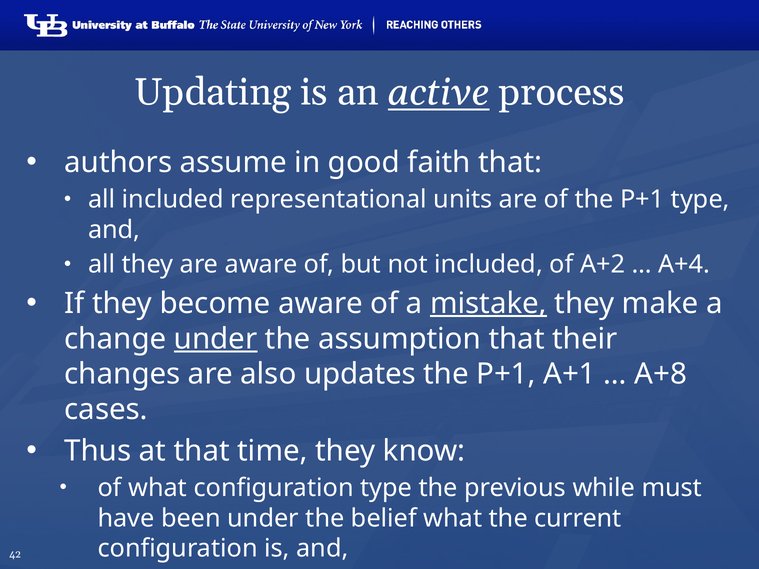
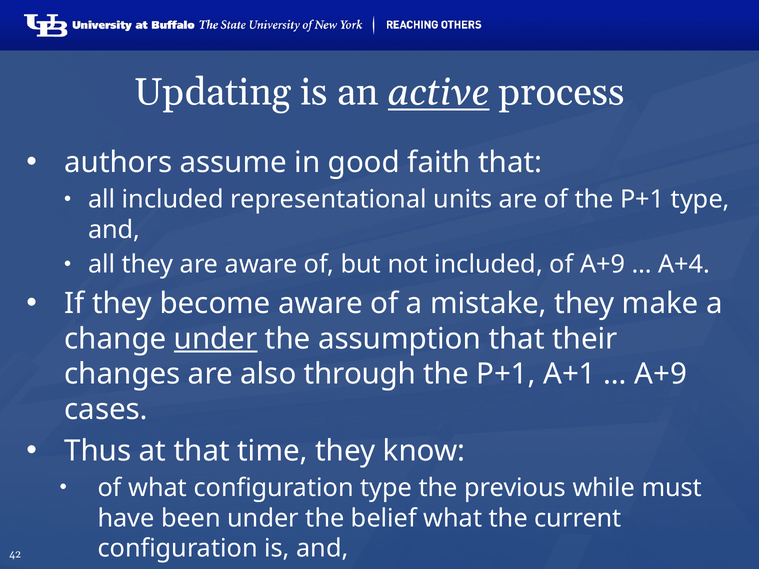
of A+2: A+2 -> A+9 (603, 264)
mistake underline: present -> none (488, 304)
updates: updates -> through (360, 374)
A+8: A+8 -> A+9 (661, 374)
